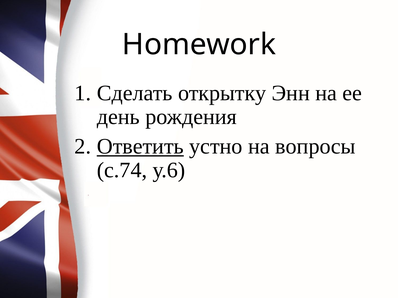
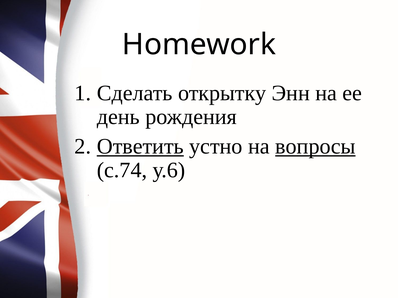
вопросы underline: none -> present (315, 147)
